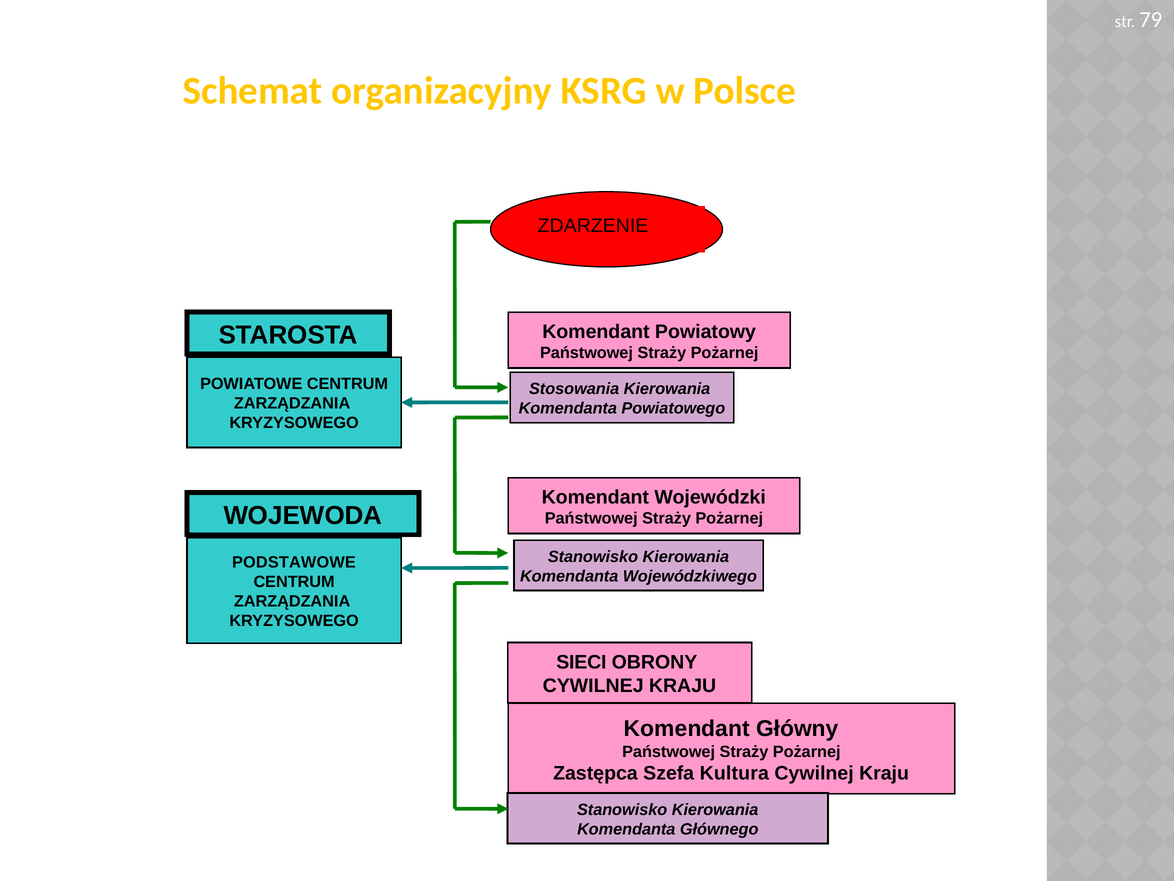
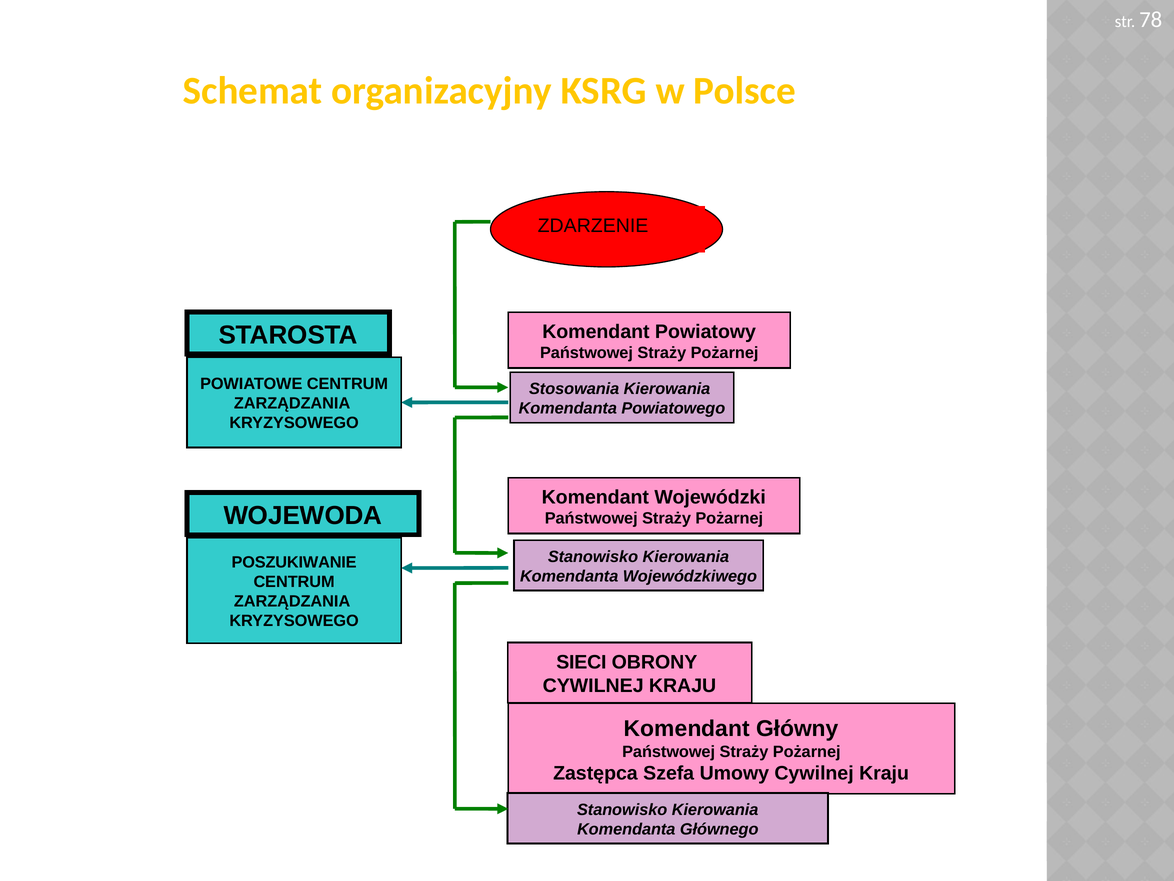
79: 79 -> 78 (1151, 20)
PODSTAWOWE: PODSTAWOWE -> POSZUKIWANIE (294, 562)
Kultura: Kultura -> Umowy (734, 773)
